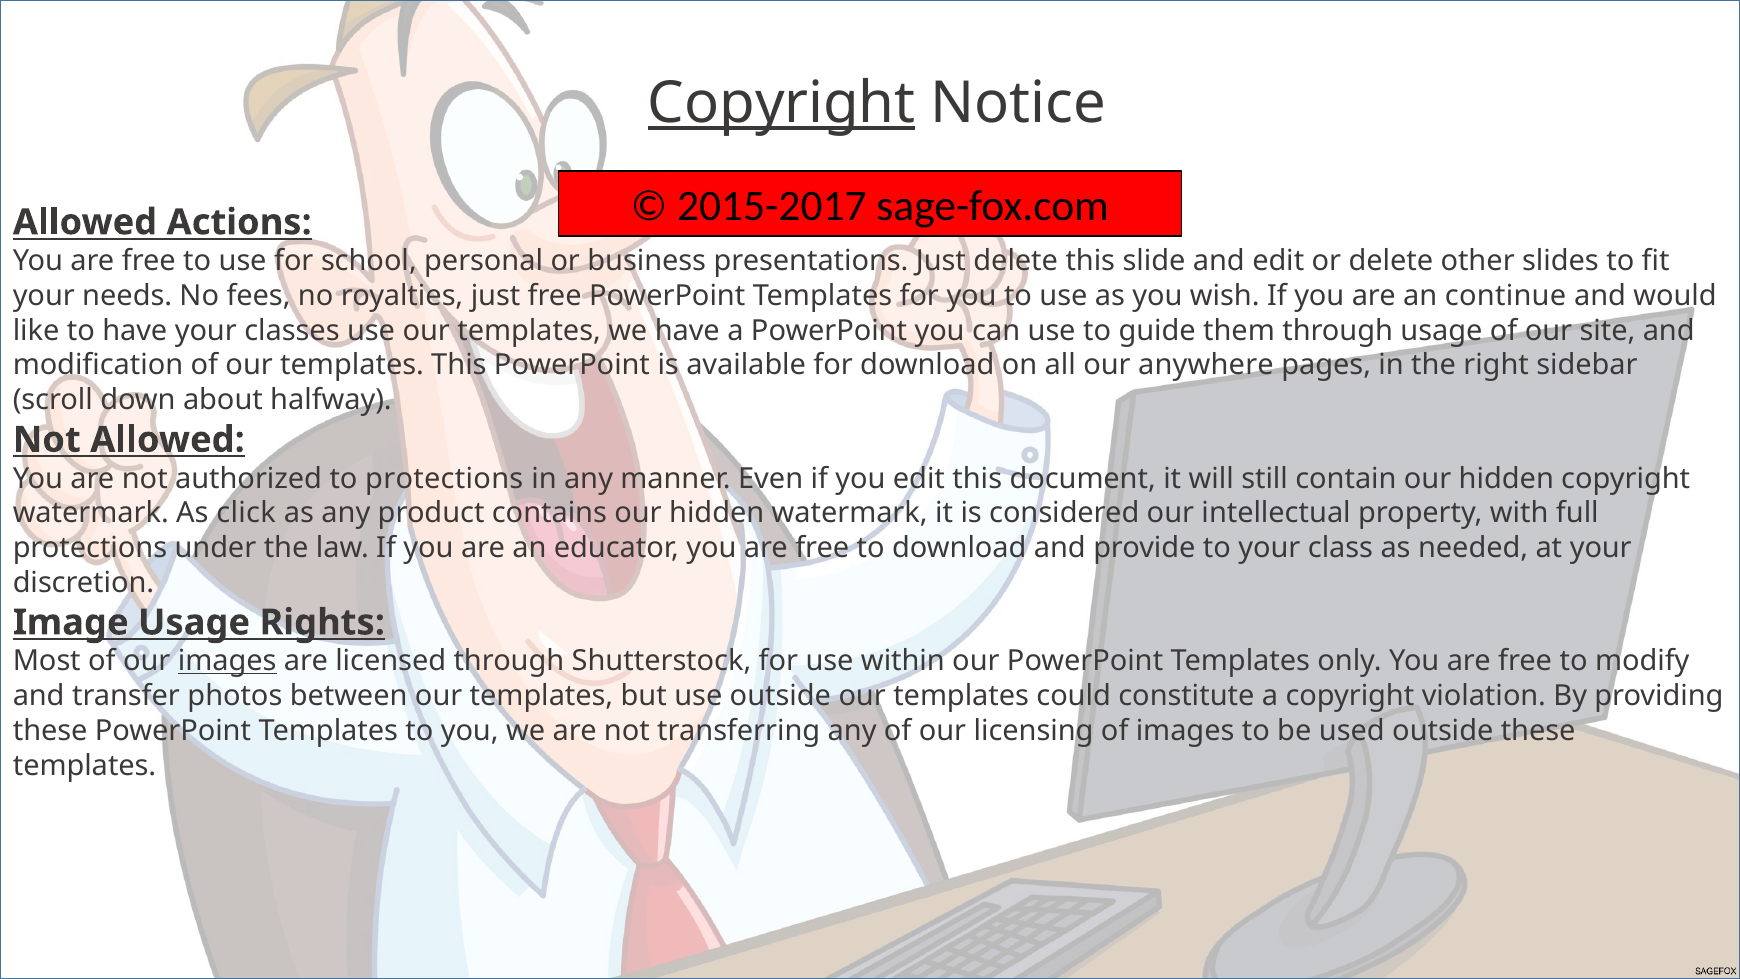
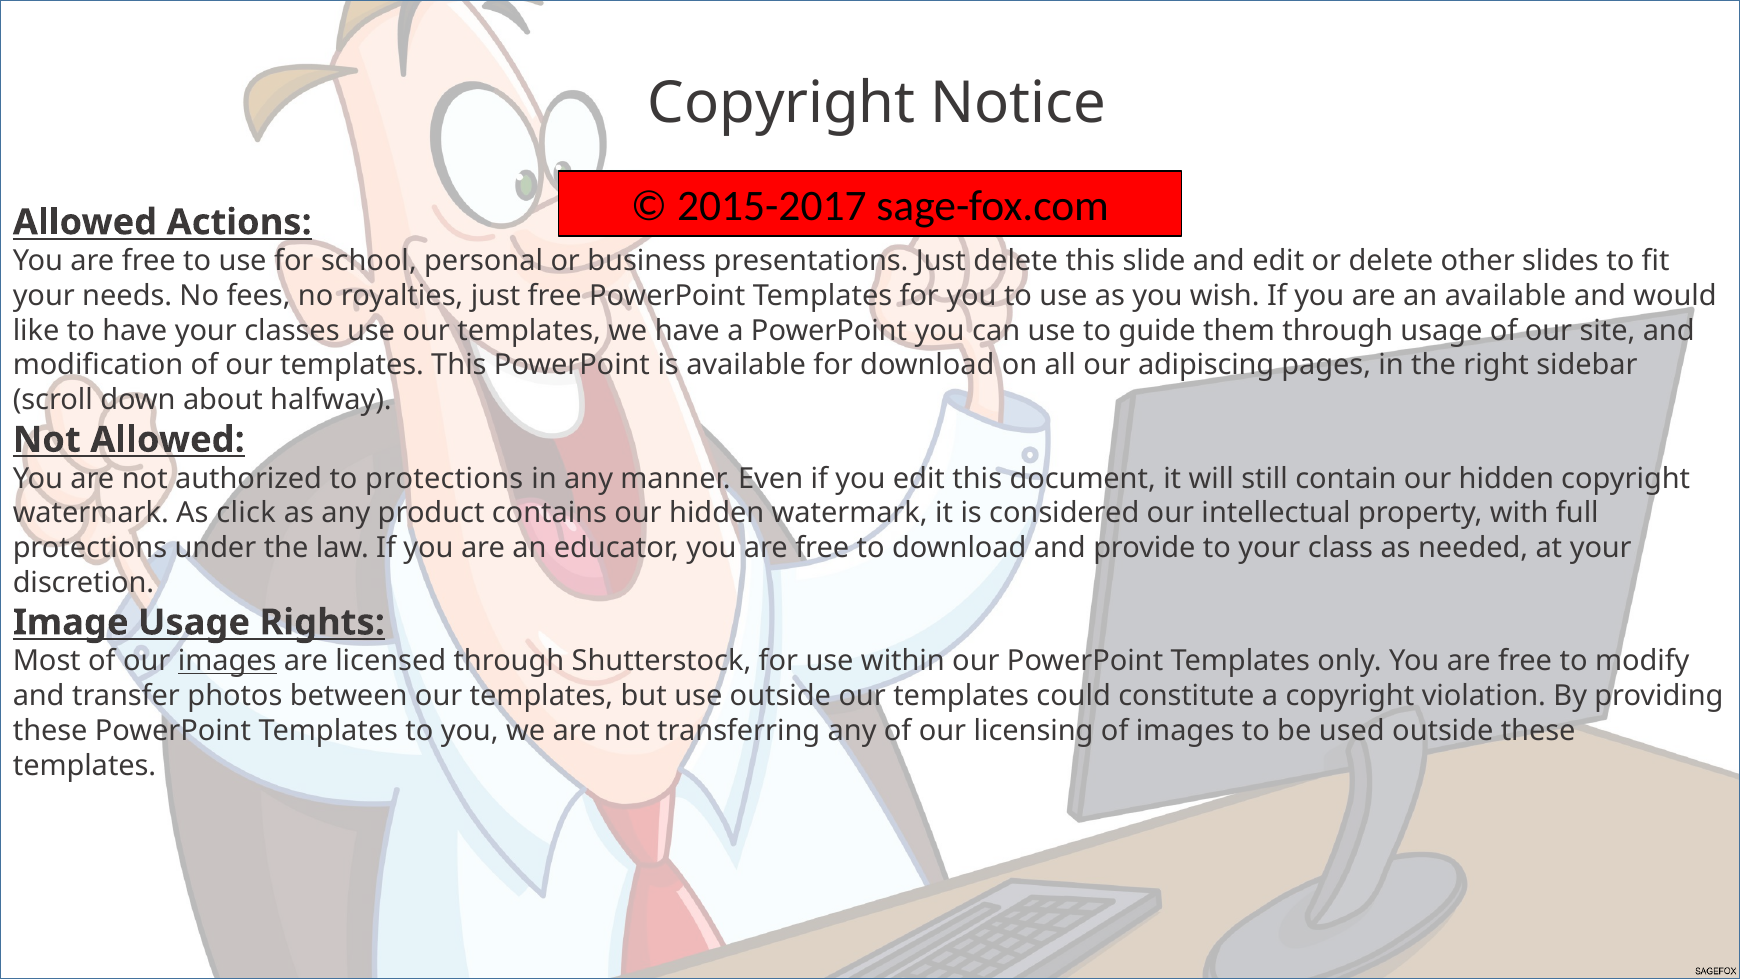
Copyright underline: present -> none (782, 103)
an continue: continue -> available (1506, 296)
anywhere: anywhere -> adipiscing (1206, 365)
